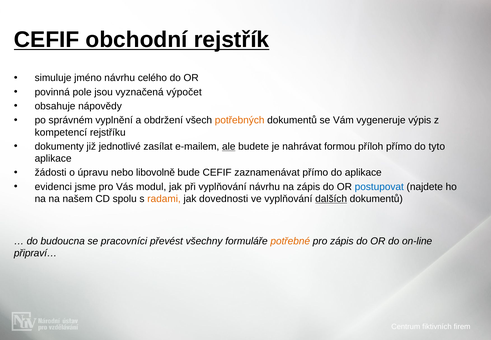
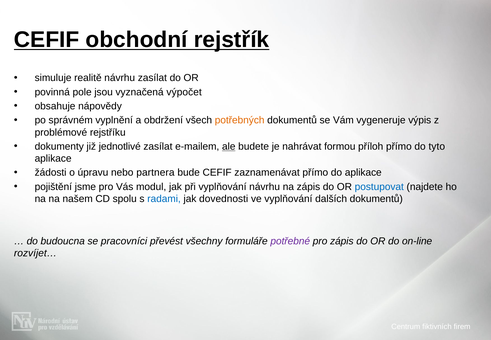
jméno: jméno -> realitě (88, 78)
návrhu celého: celého -> zasílat (152, 78)
kompetencí: kompetencí -> problémové (61, 132)
libovolně: libovolně -> partnera (155, 173)
evidenci: evidenci -> pojištění (53, 187)
radami colour: orange -> blue (164, 199)
dalších underline: present -> none (331, 199)
potřebné colour: orange -> purple (290, 241)
připraví…: připraví… -> rozvíjet… (35, 253)
